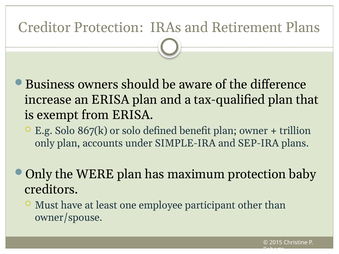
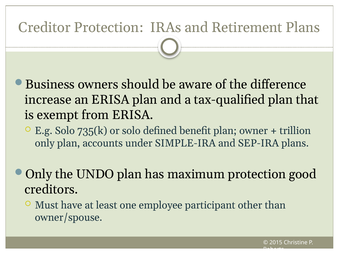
867(k: 867(k -> 735(k (92, 131)
WERE: WERE -> UNDO (95, 174)
baby: baby -> good (303, 174)
